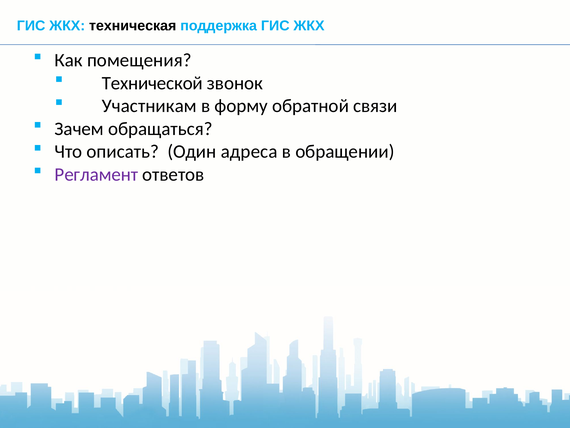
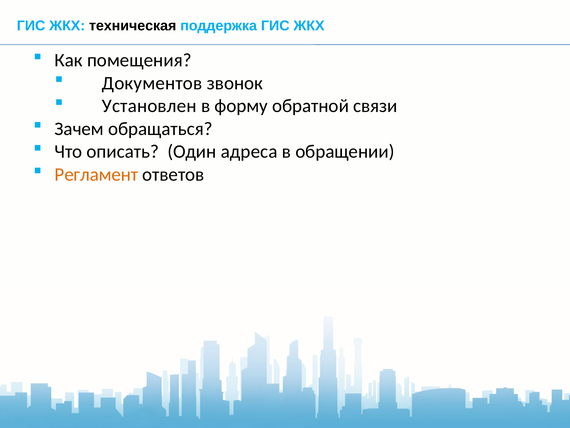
Технической: Технической -> Документов (152, 83)
Участникам: Участникам -> Установлен (149, 106)
Регламент colour: purple -> orange (96, 174)
